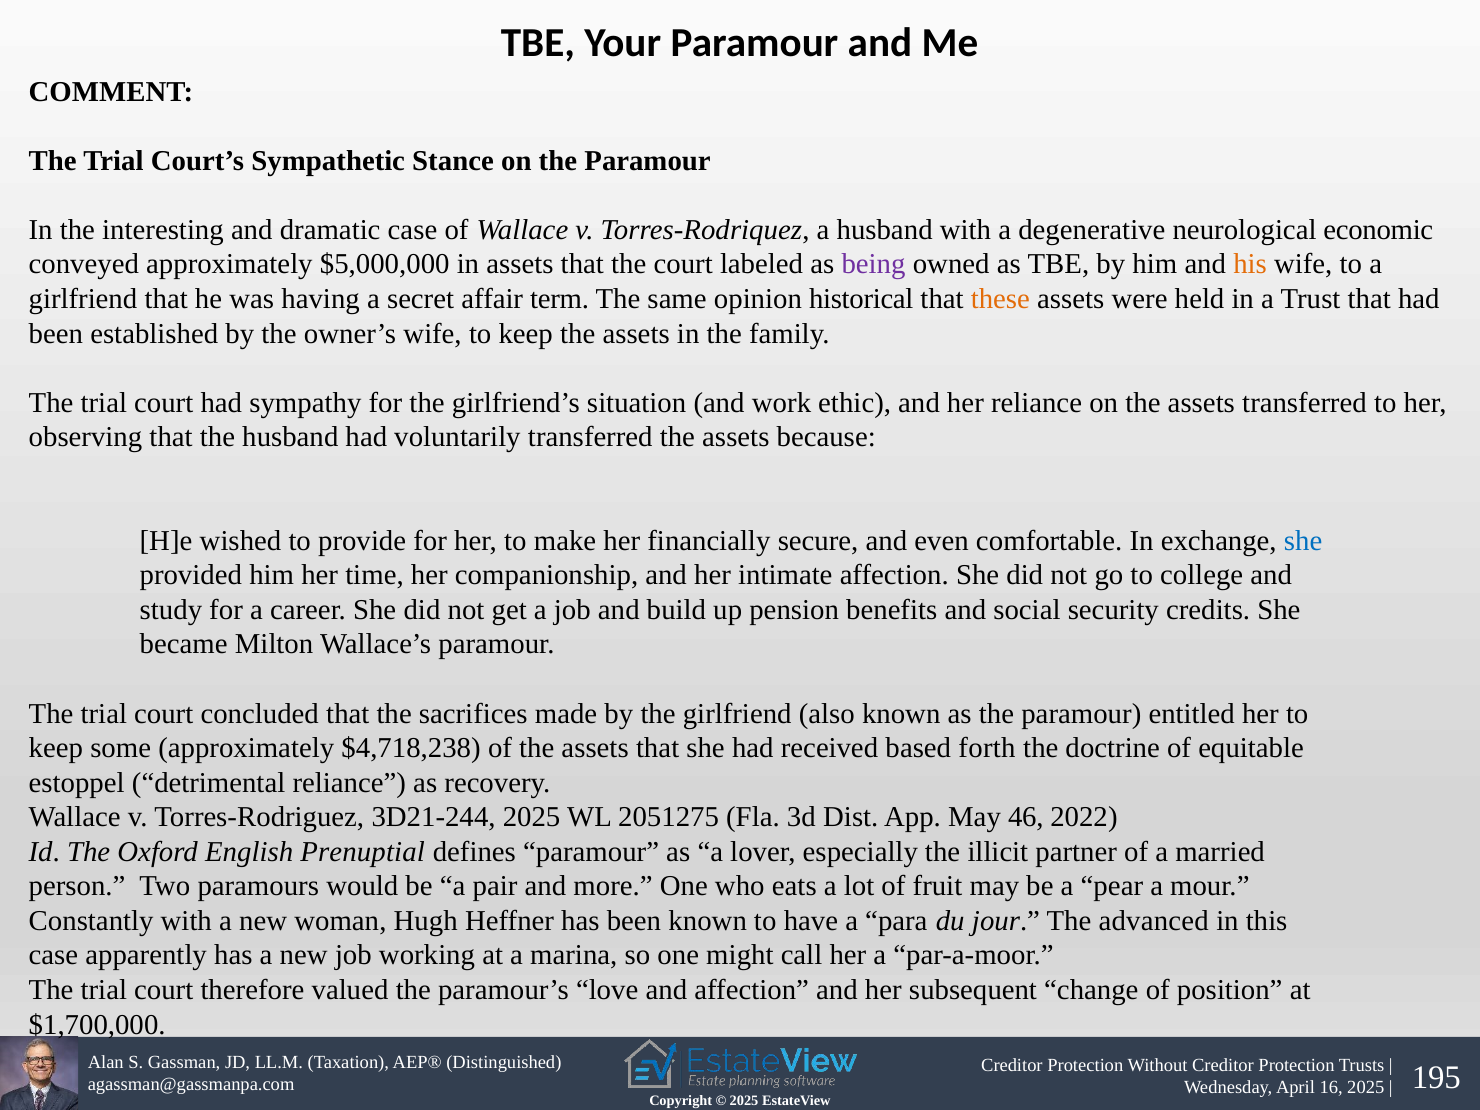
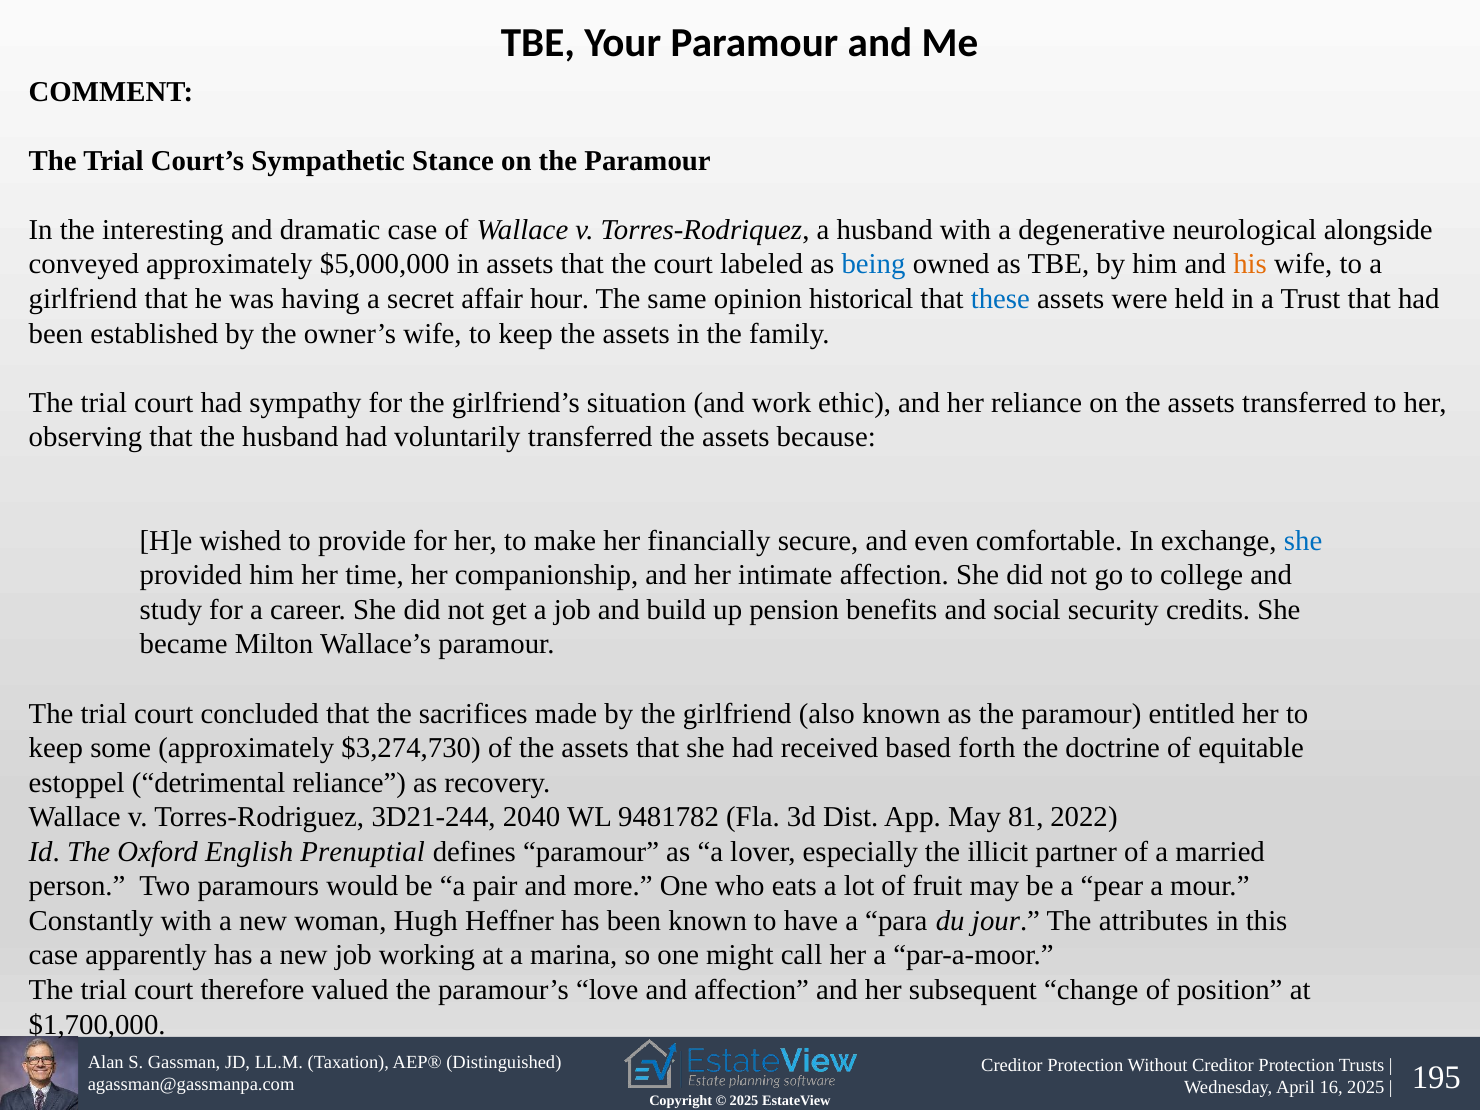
economic: economic -> alongside (1378, 230)
being colour: purple -> blue (874, 264)
term: term -> hour (560, 299)
these colour: orange -> blue (1000, 299)
$4,718,238: $4,718,238 -> $3,274,730 (411, 748)
3D21-244 2025: 2025 -> 2040 (532, 817)
2051275: 2051275 -> 9481782 (669, 817)
46: 46 -> 81 (1026, 817)
advanced: advanced -> attributes (1154, 921)
